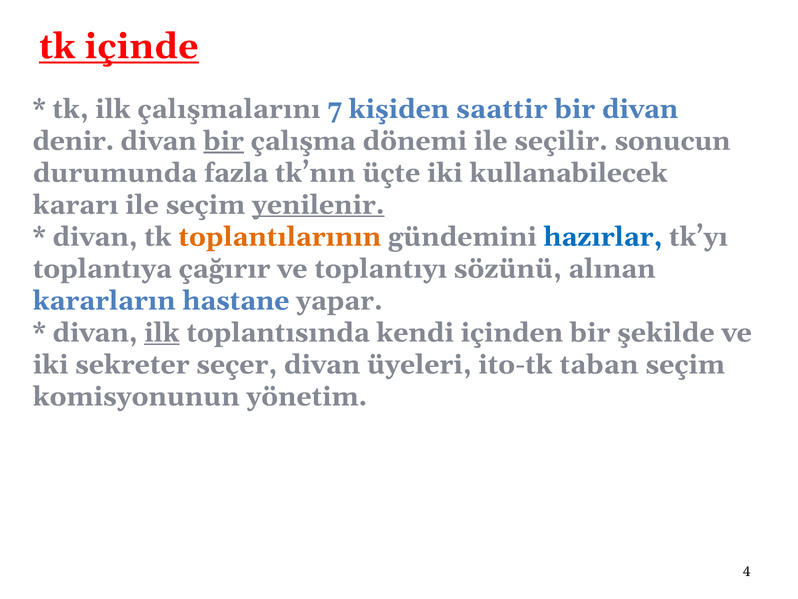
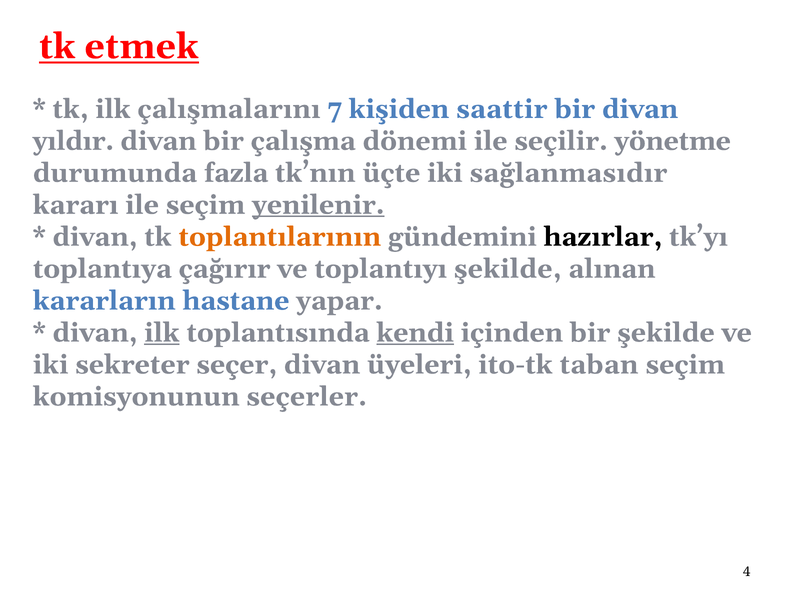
içinde: içinde -> etmek (142, 46)
denir: denir -> yıldır (73, 141)
bir underline: present -> none (224, 141)
sonucun: sonucun -> yönetme (673, 141)
kullanabilecek: kullanabilecek -> sağlanmasıdır (568, 173)
hazırlar colour: blue -> black (603, 237)
toplantıyı sözünü: sözünü -> şekilde (508, 269)
kendi underline: none -> present (415, 332)
yönetim: yönetim -> seçerler (307, 396)
